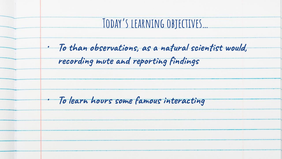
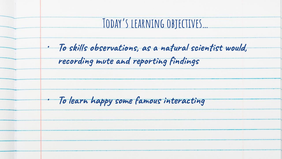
than: than -> skills (77, 47)
hours: hours -> happy (101, 100)
